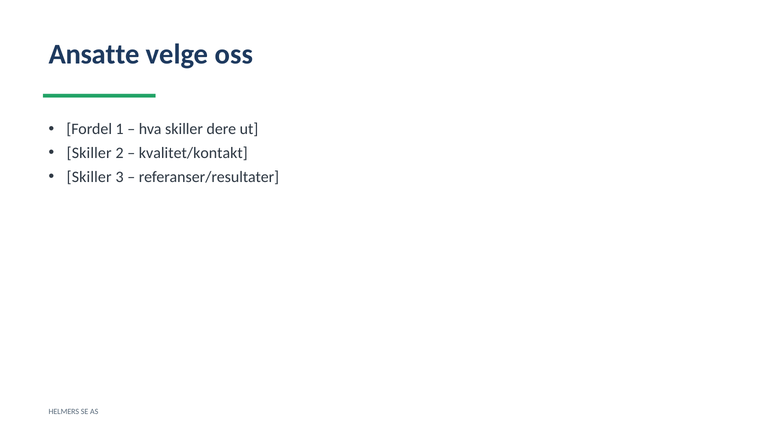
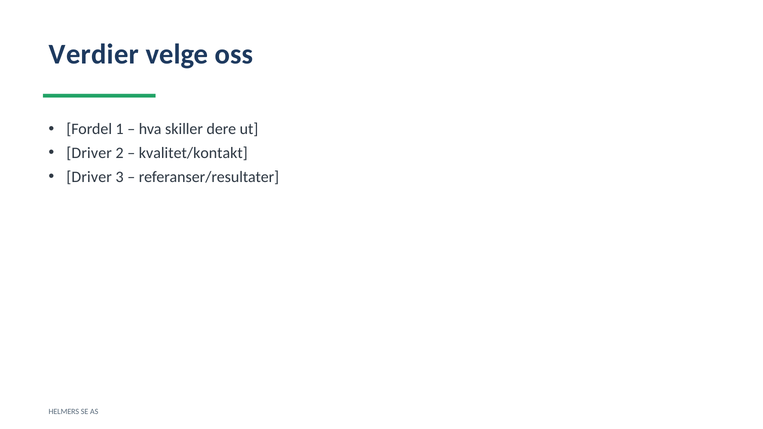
Ansatte: Ansatte -> Verdier (94, 54)
Skiller: Skiller -> Driver (89, 153)
Skiller: Skiller -> Driver (89, 177)
